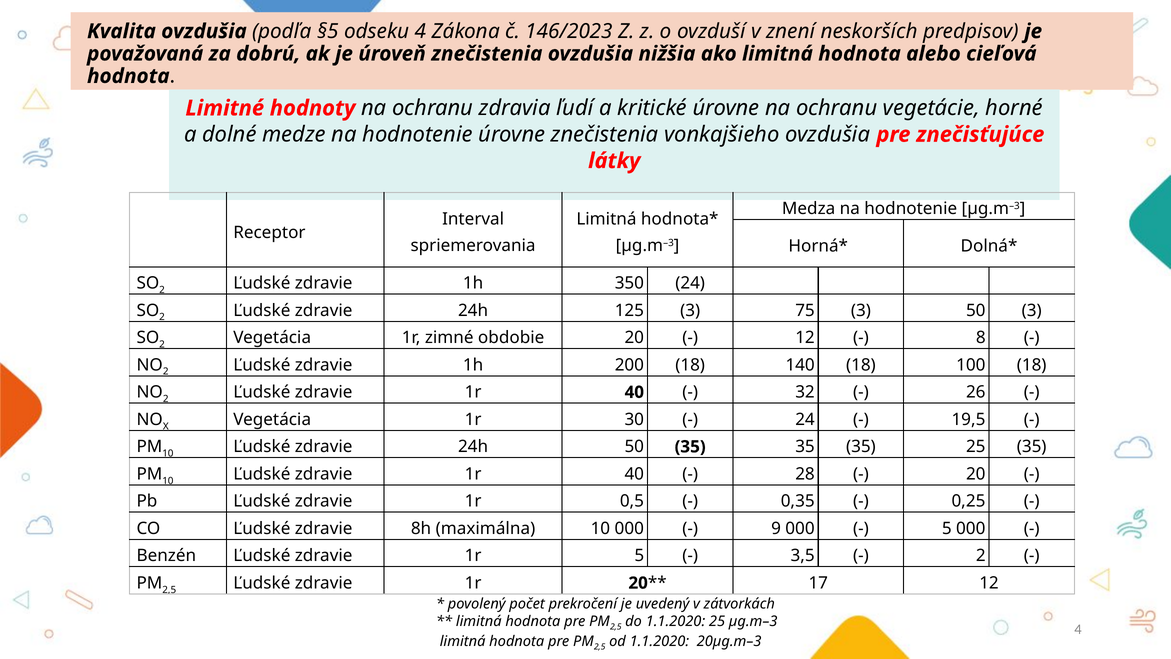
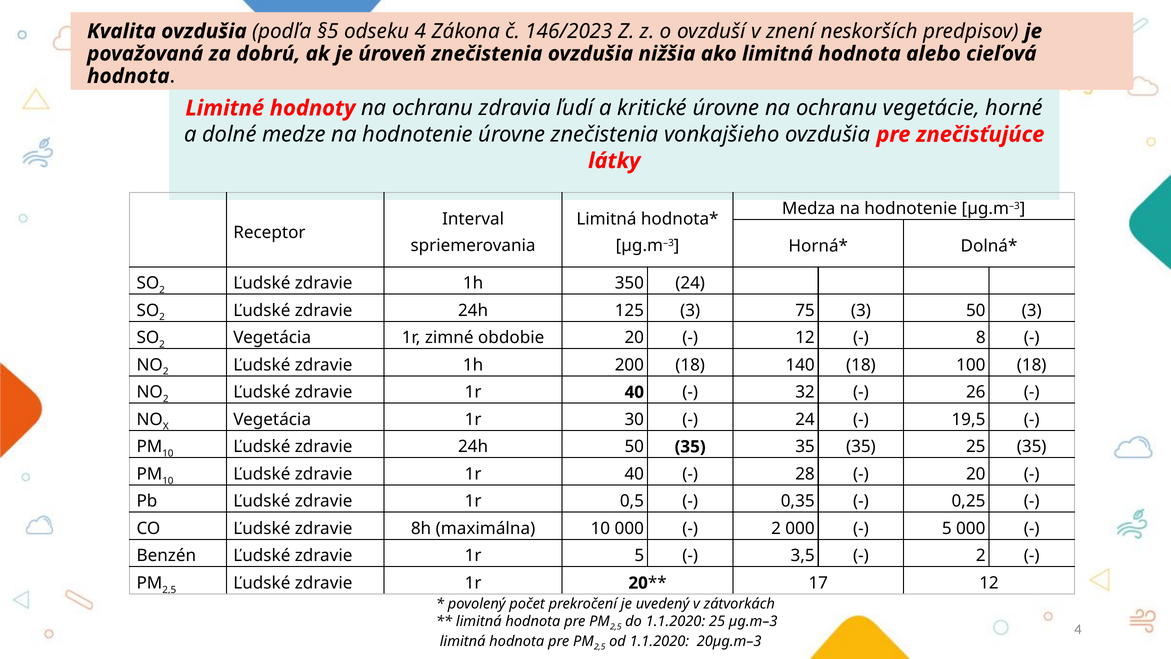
9: 9 -> 2 (776, 528)
